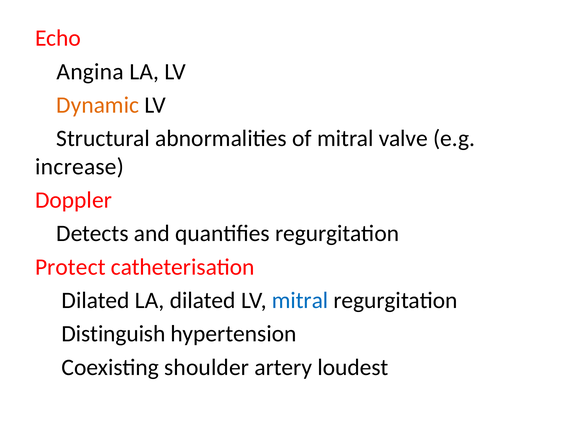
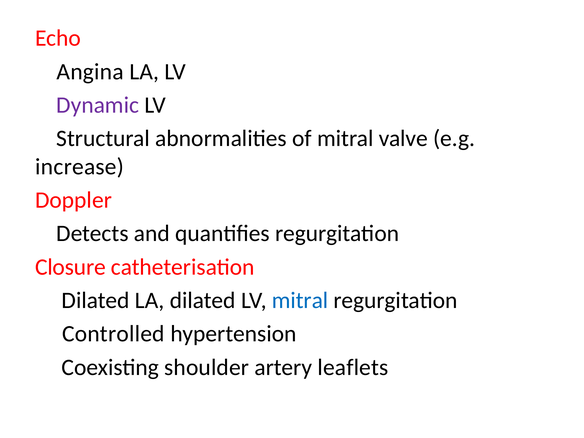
Dynamic colour: orange -> purple (98, 105)
Protect: Protect -> Closure (70, 267)
Distinguish: Distinguish -> Controlled (113, 334)
loudest: loudest -> leaflets (353, 367)
